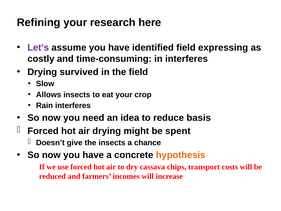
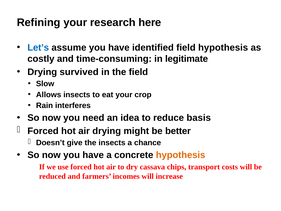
Let’s colour: purple -> blue (38, 47)
field expressing: expressing -> hypothesis (223, 47)
in interferes: interferes -> legitimate (187, 59)
spent: spent -> better (178, 131)
